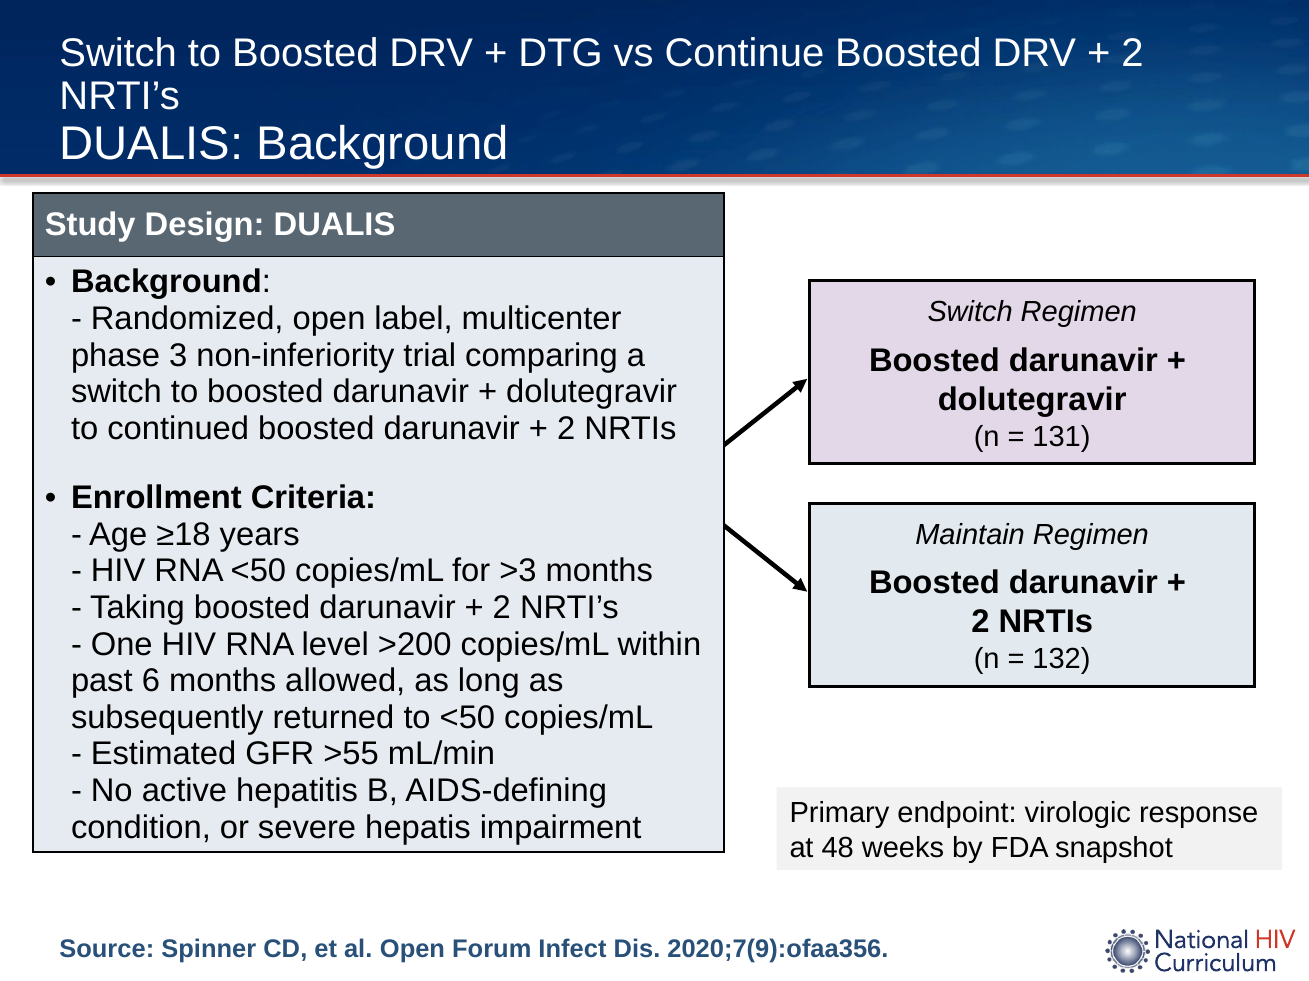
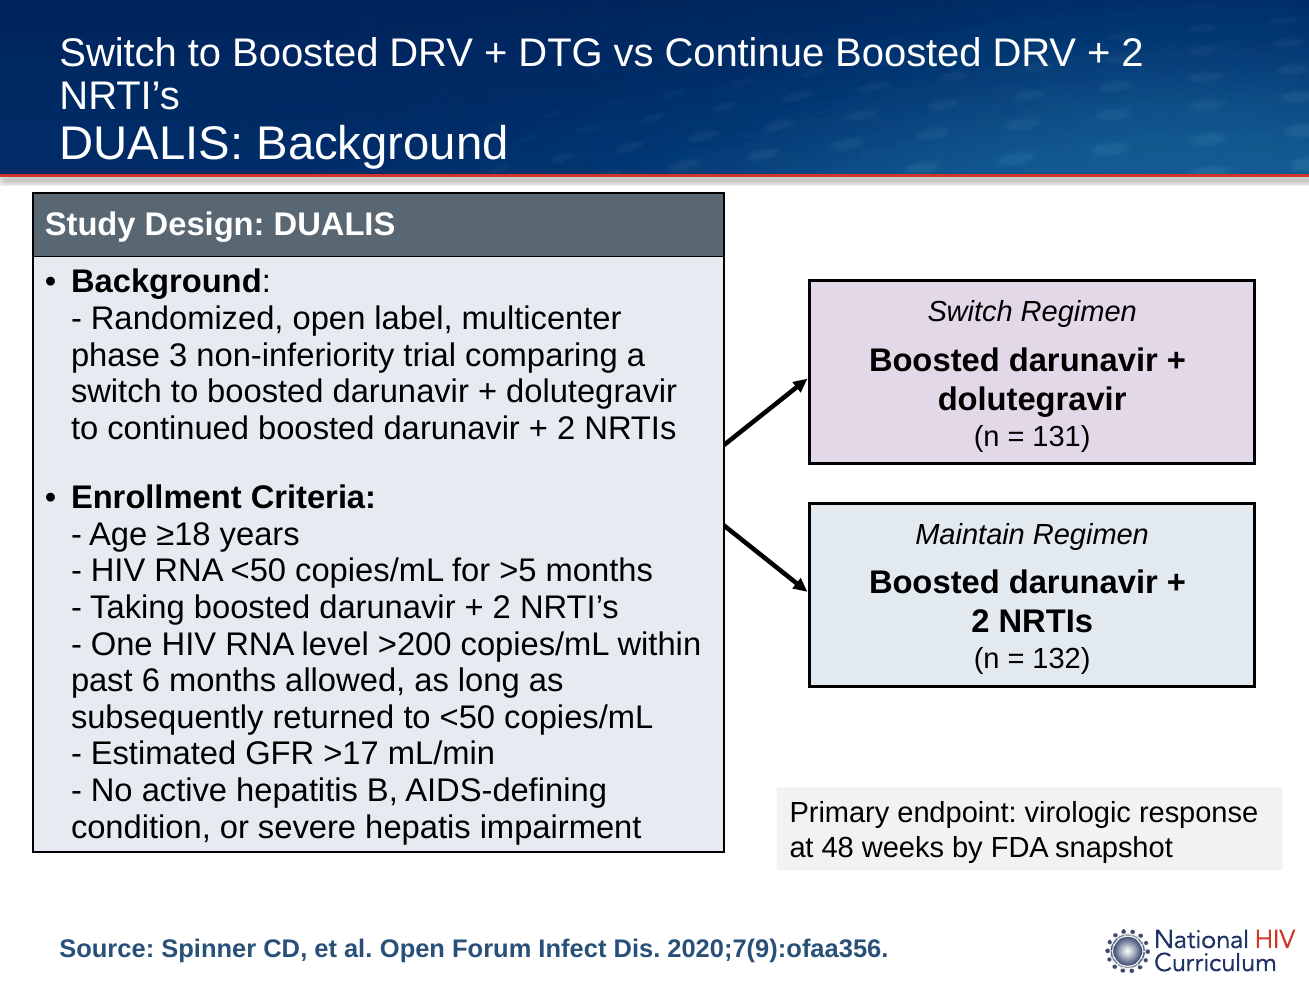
>3: >3 -> >5 (518, 572)
>55: >55 -> >17 (351, 755)
